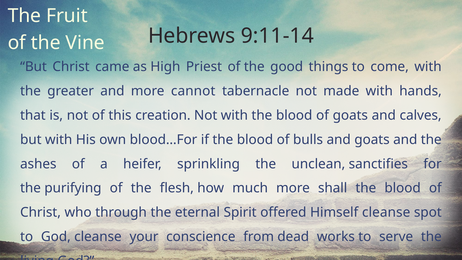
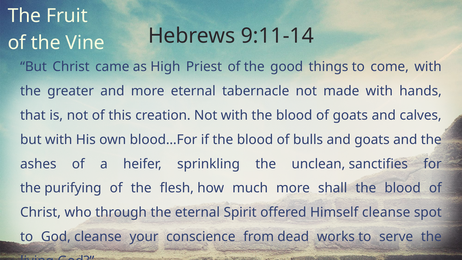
more cannot: cannot -> eternal (193, 91)
